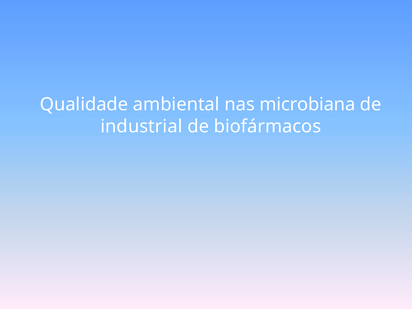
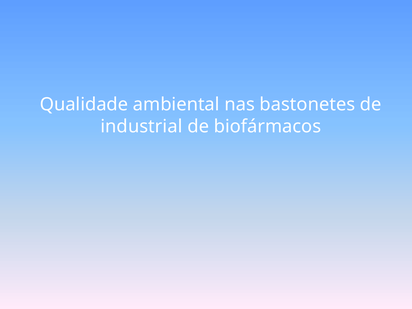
microbiana: microbiana -> bastonetes (307, 104)
